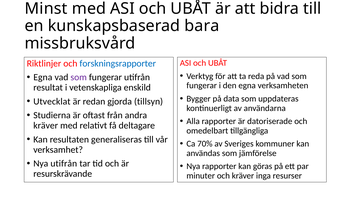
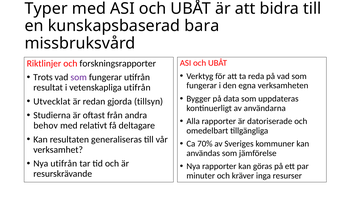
Minst: Minst -> Typer (46, 9)
forskningsrapporter colour: blue -> black (118, 64)
Egna: Egna -> Trots (43, 77)
vetenskapliga enskild: enskild -> utifrån (137, 88)
kräver: kräver -> behov (46, 126)
